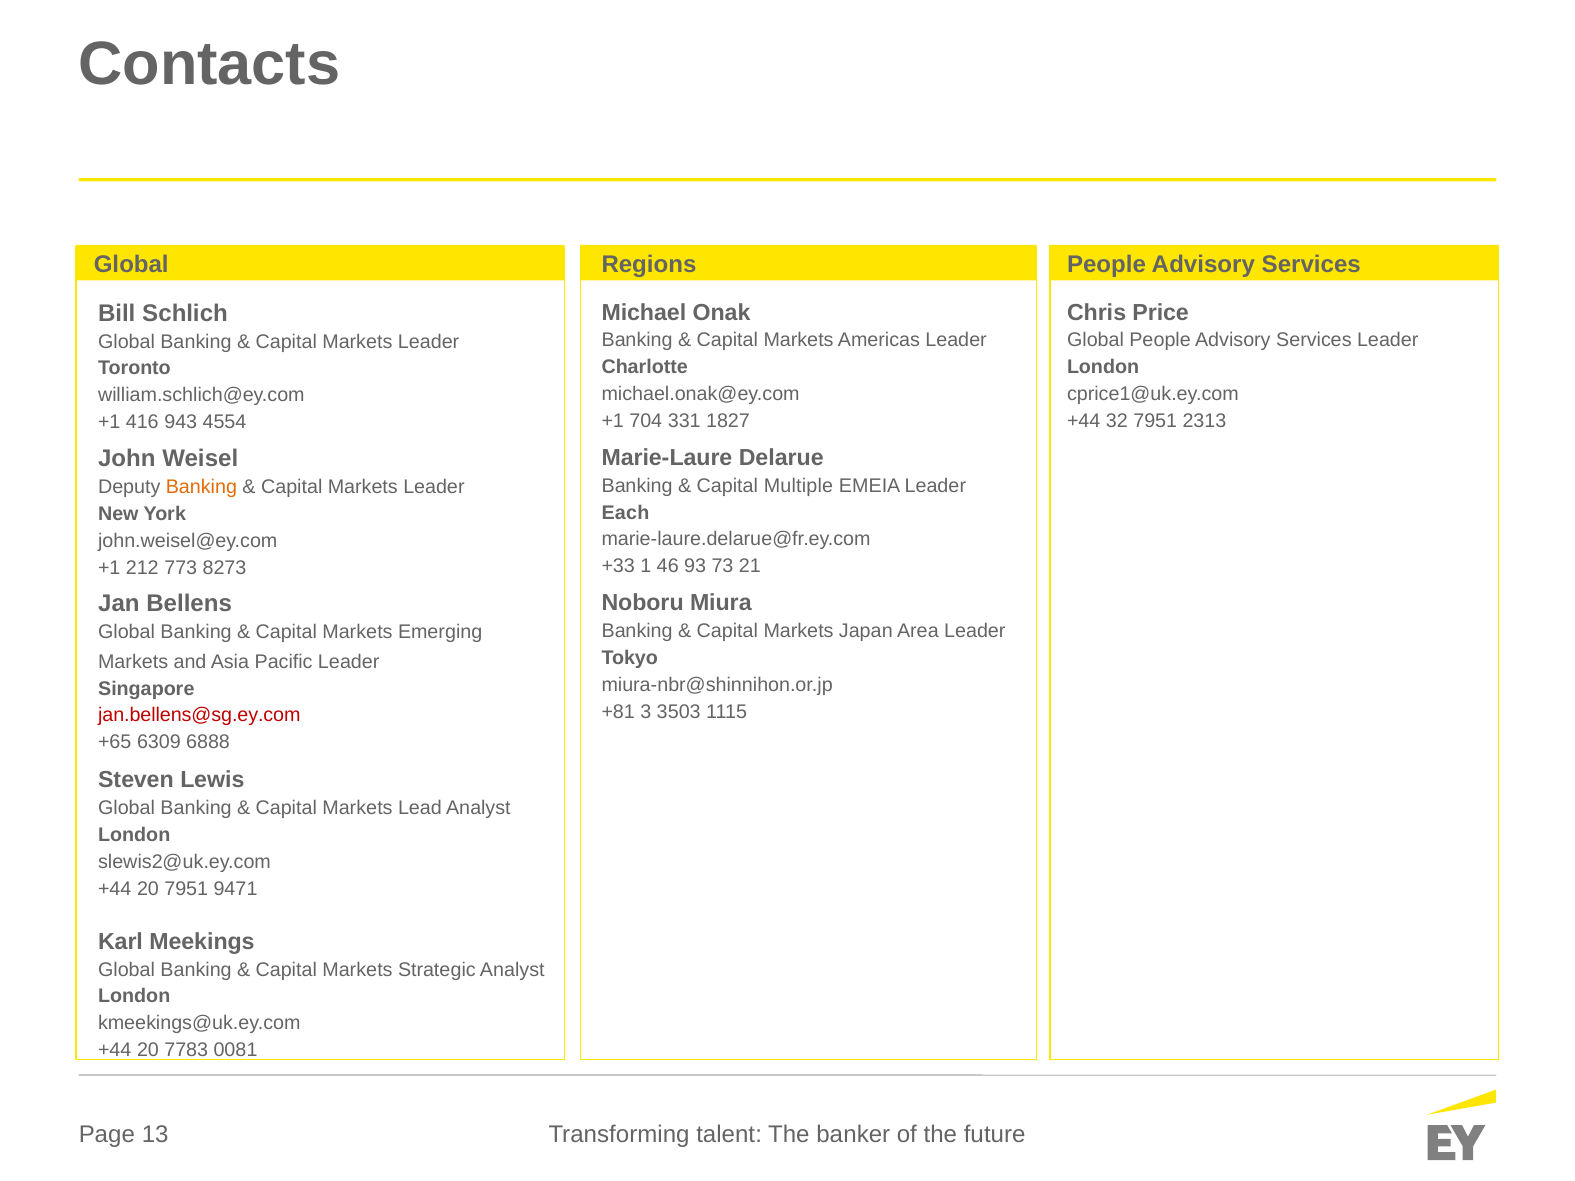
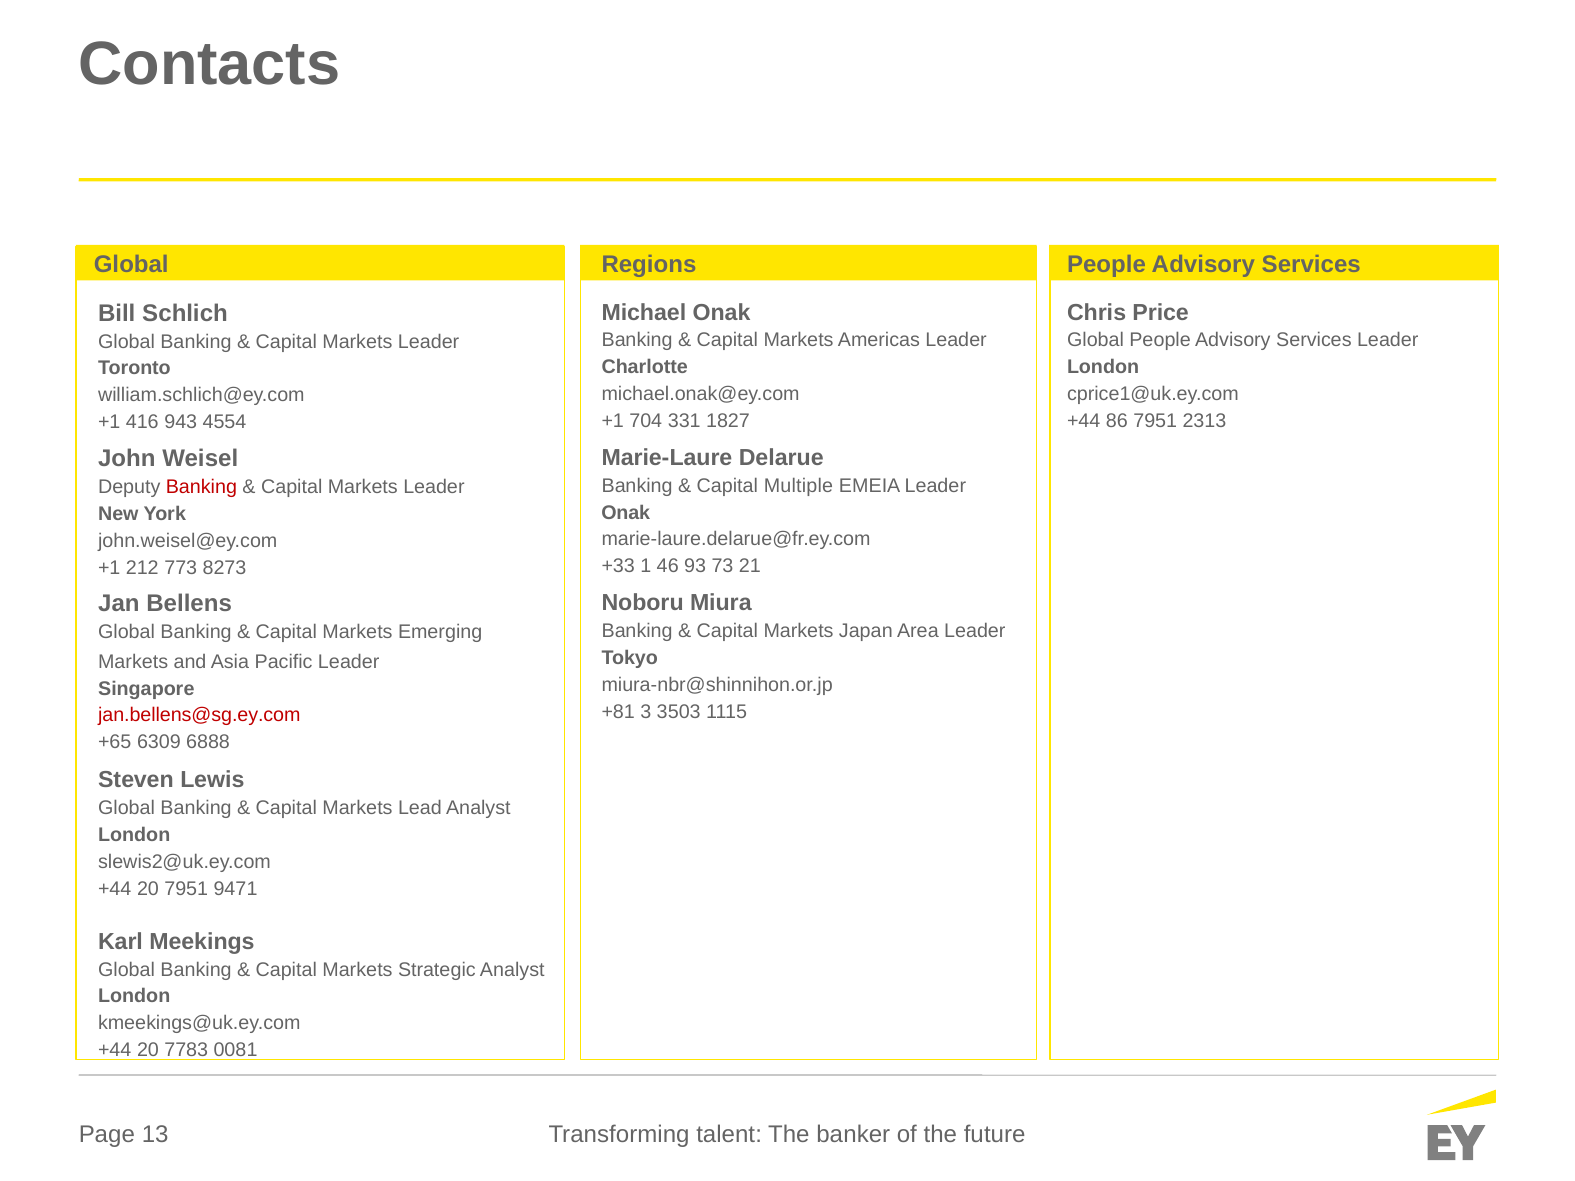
32: 32 -> 86 (1117, 421)
Banking colour: orange -> red (201, 487)
Each: Each -> Onak (626, 513)
